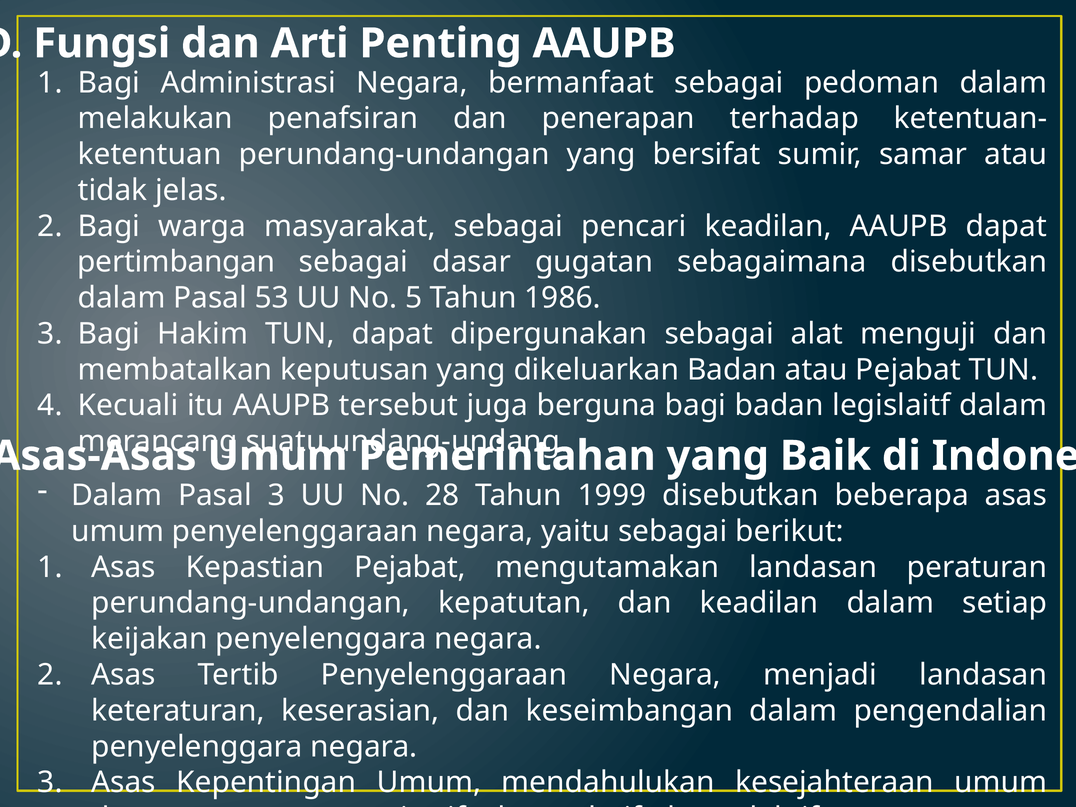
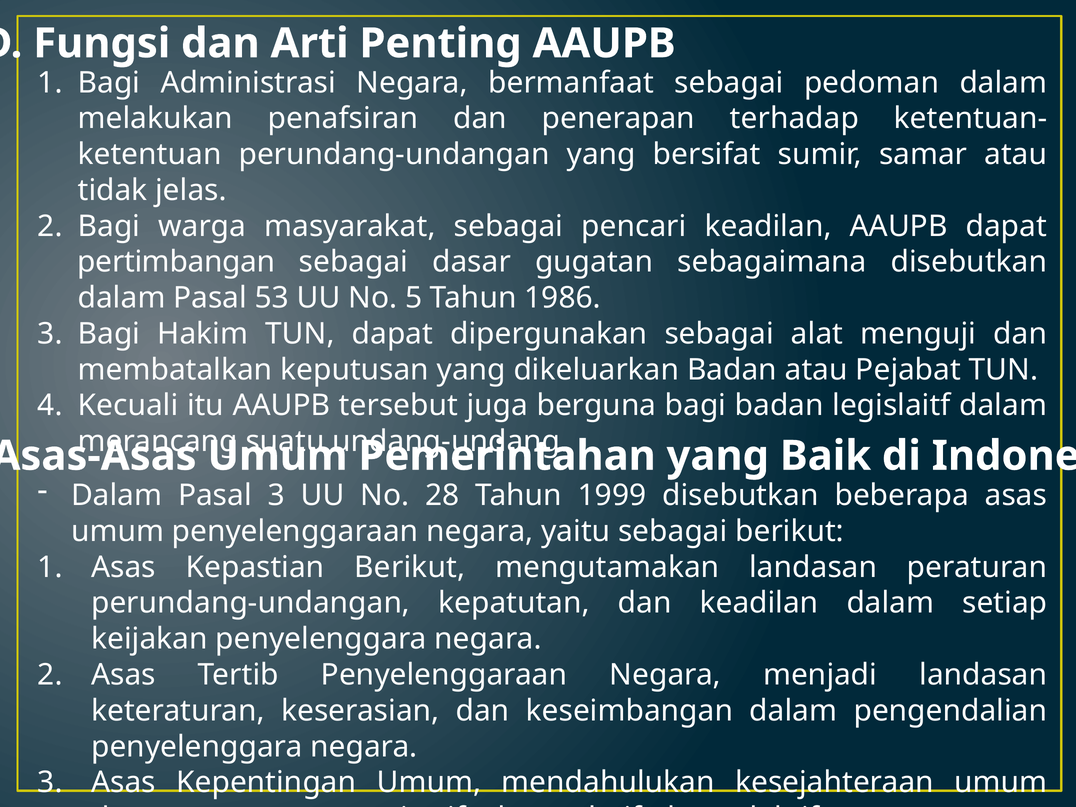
Kepastian Pejabat: Pejabat -> Berikut (410, 567)
